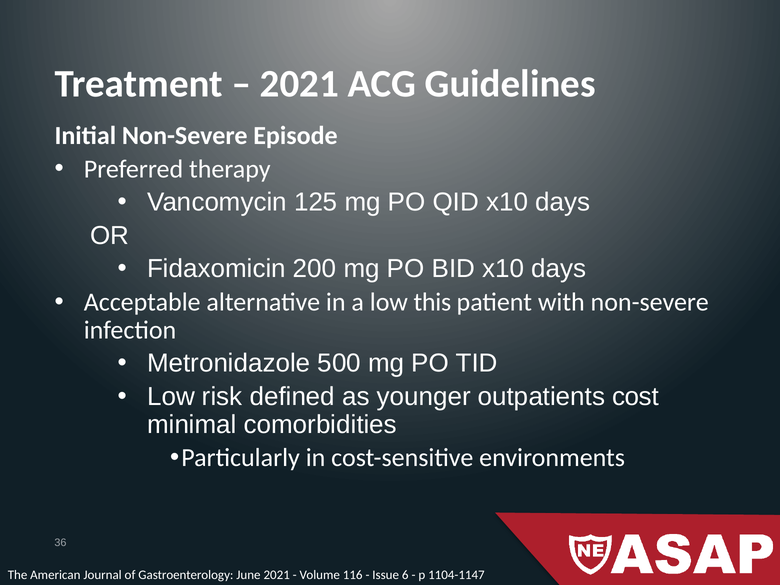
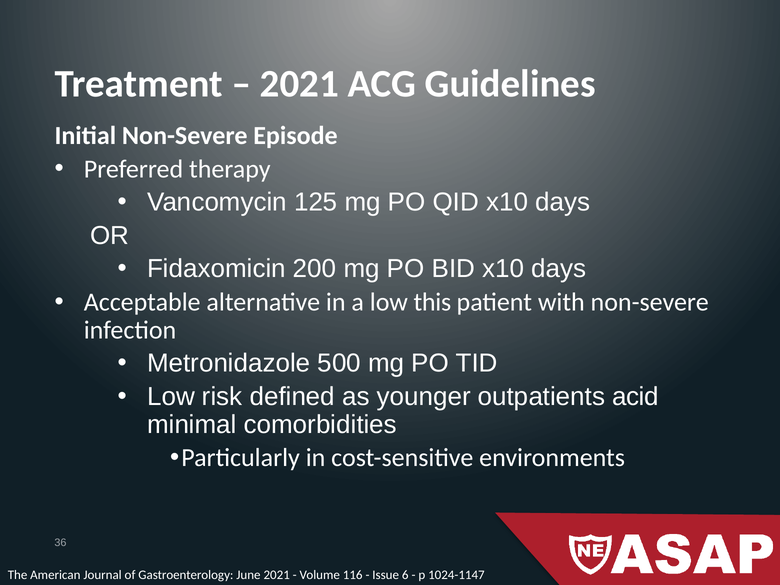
cost: cost -> acid (635, 397)
1104-1147: 1104-1147 -> 1024-1147 (456, 575)
